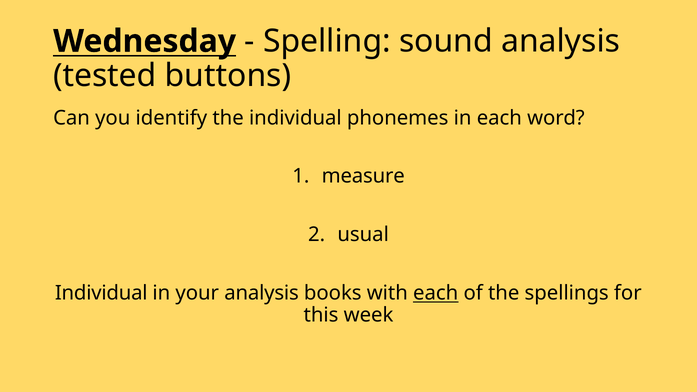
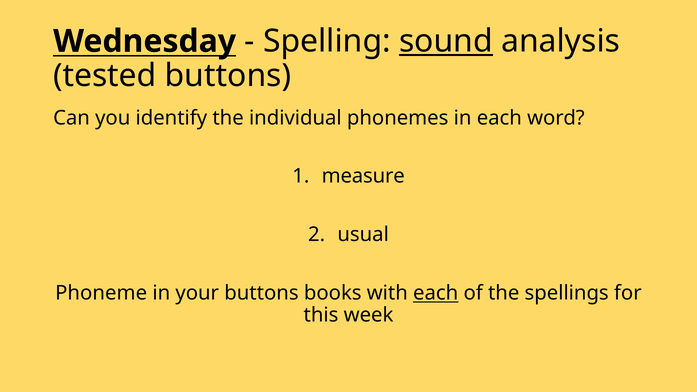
sound underline: none -> present (446, 41)
Individual: Individual -> Phoneme (101, 293)
your analysis: analysis -> buttons (261, 293)
